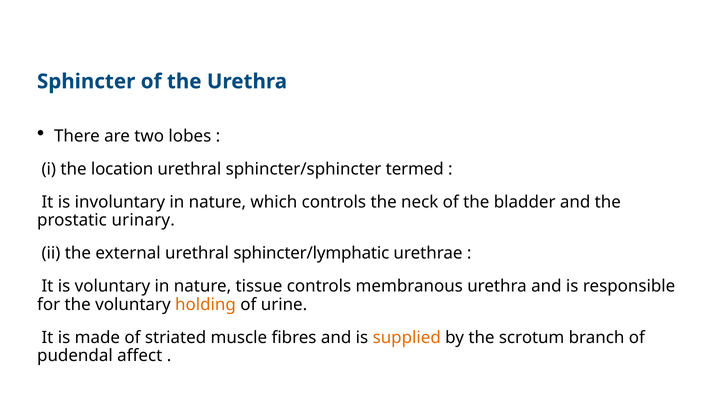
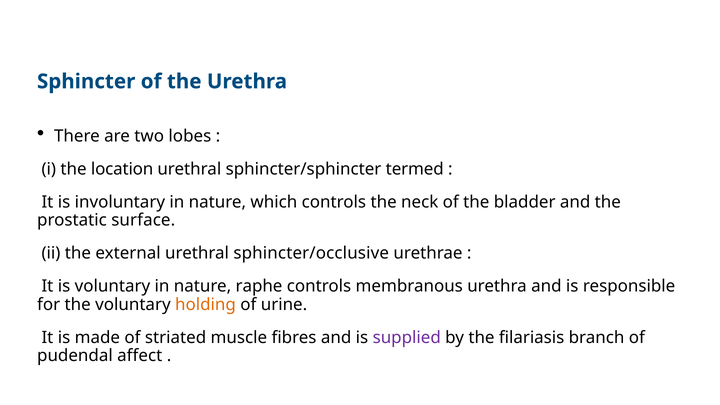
urinary: urinary -> surface (143, 220)
sphincter/lymphatic: sphincter/lymphatic -> sphincter/occlusive (311, 253)
tissue: tissue -> raphe (259, 286)
supplied colour: orange -> purple (407, 337)
scrotum: scrotum -> filariasis (532, 337)
